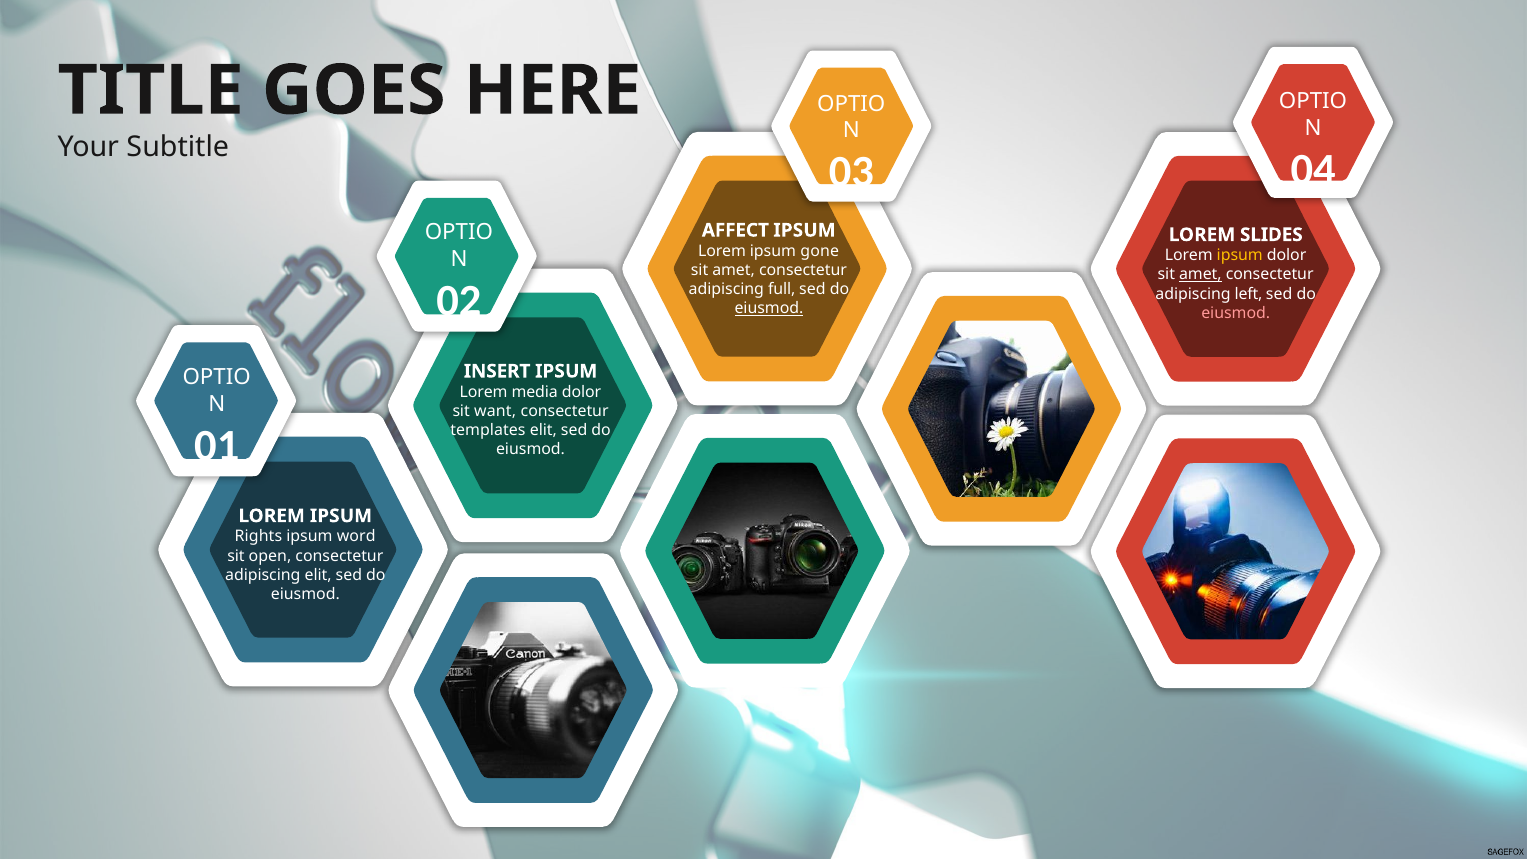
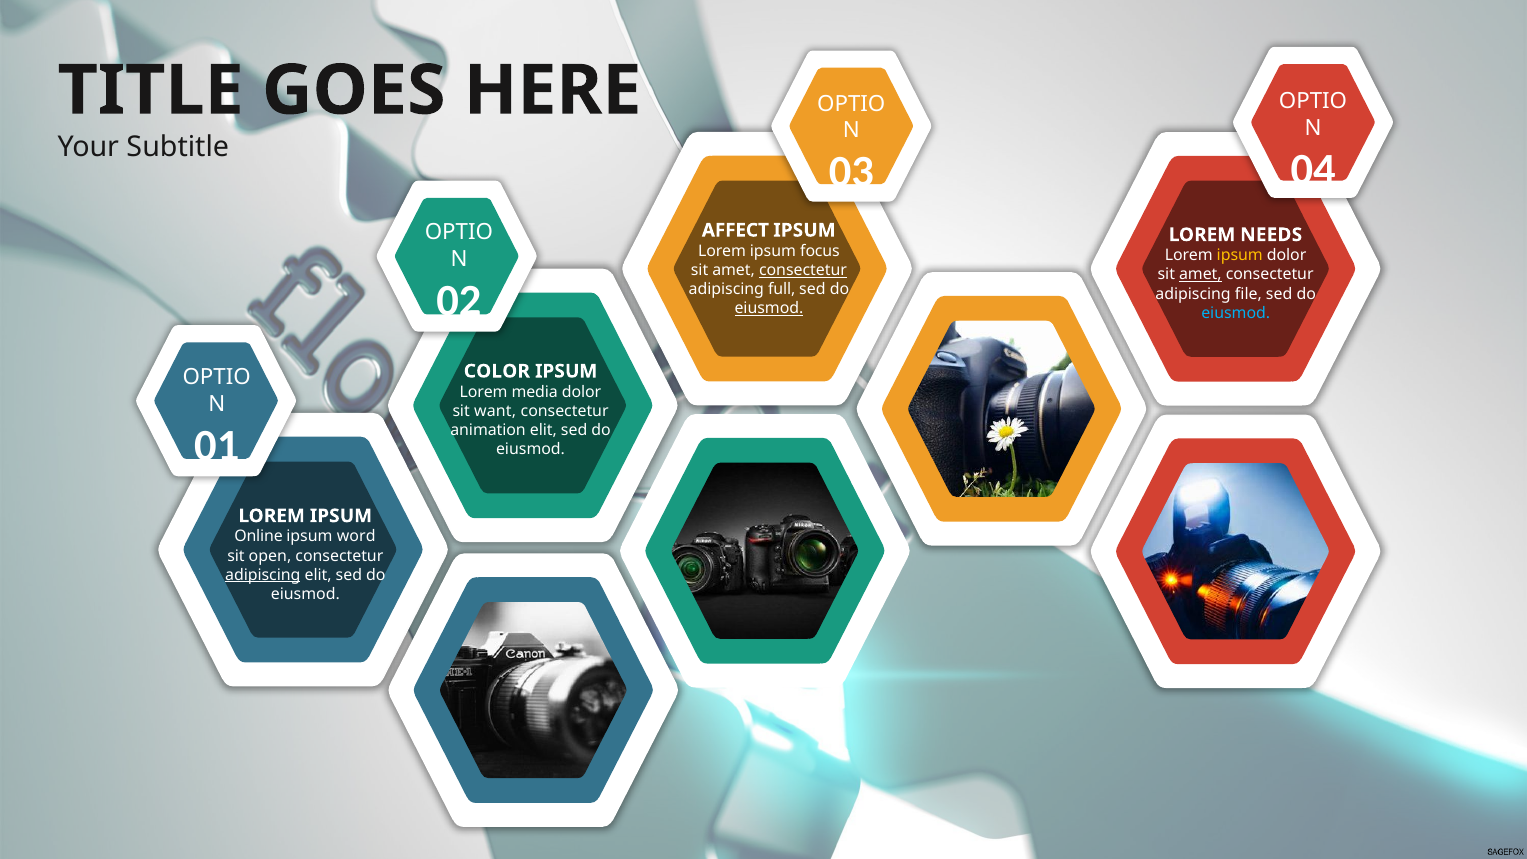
SLIDES: SLIDES -> NEEDS (1271, 235)
gone: gone -> focus (820, 251)
consectetur underline: none -> present (803, 270)
left: left -> file (1248, 294)
eiusmod colour: pink -> light blue (1236, 313)
INSERT: INSERT -> COLOR (497, 371)
templates: templates -> animation (488, 430)
Rights: Rights -> Online (259, 537)
adipiscing underline: none -> present (263, 575)
